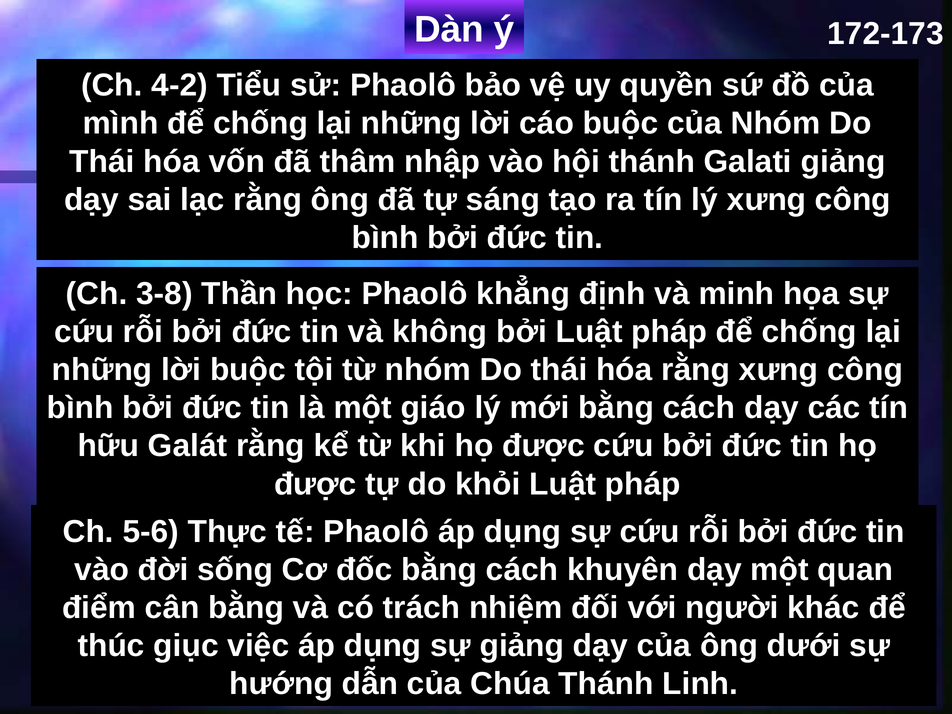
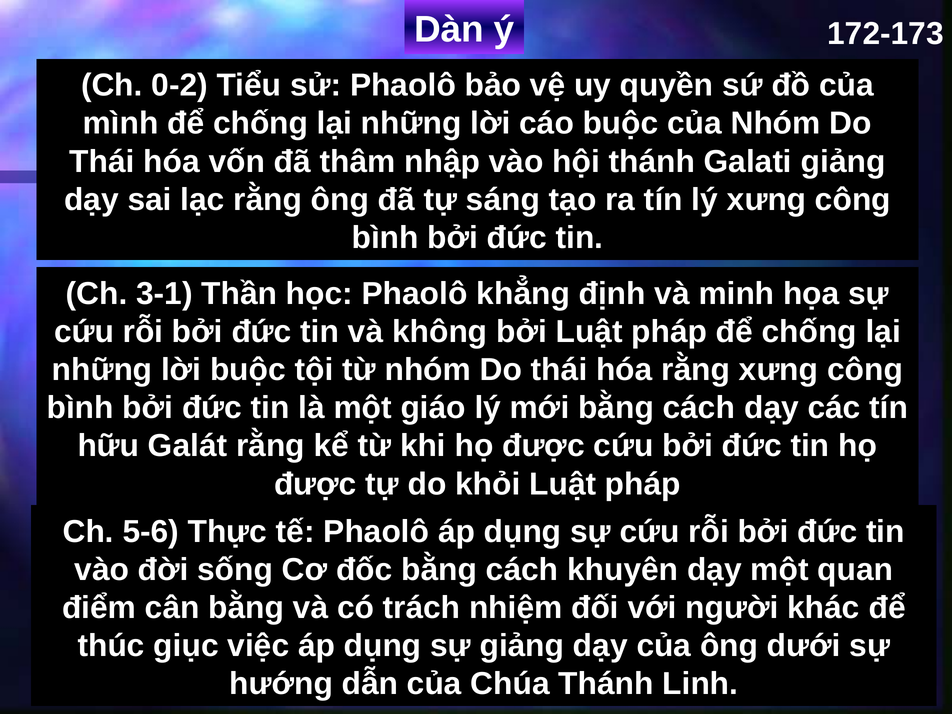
4-2: 4-2 -> 0-2 (180, 85)
3-8: 3-8 -> 3-1 (164, 294)
